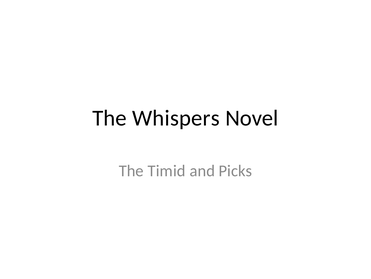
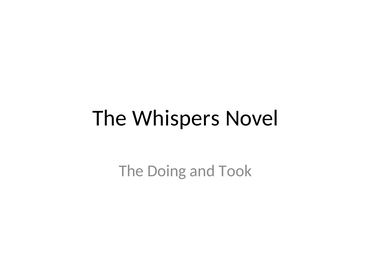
Timid: Timid -> Doing (167, 171)
Picks: Picks -> Took (235, 171)
